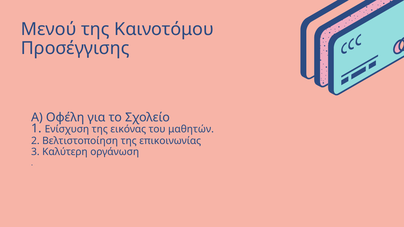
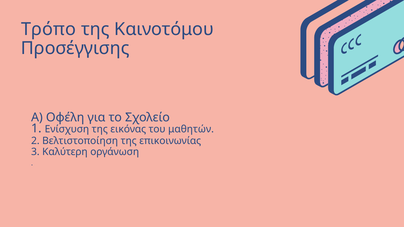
Μενού: Μενού -> Τρόπο (49, 29)
